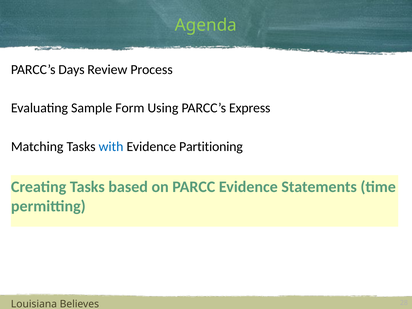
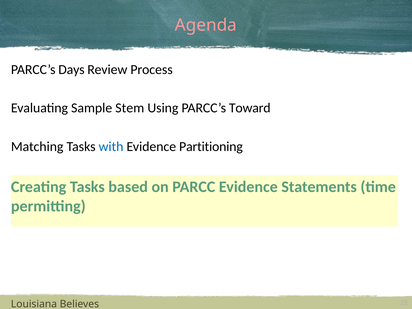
Agenda colour: light green -> pink (206, 25)
Form: Form -> Stem (130, 108)
Express: Express -> Toward (250, 108)
